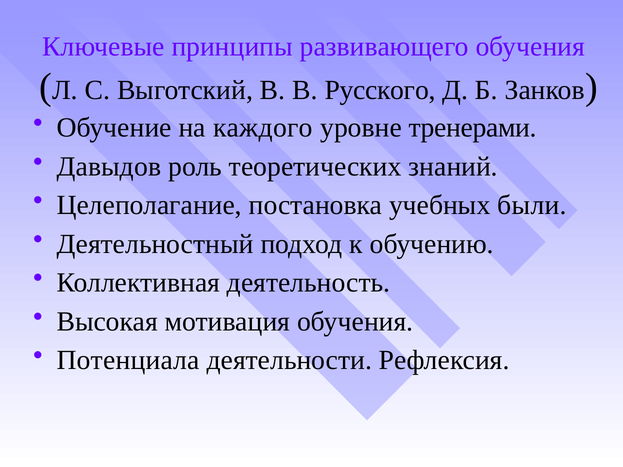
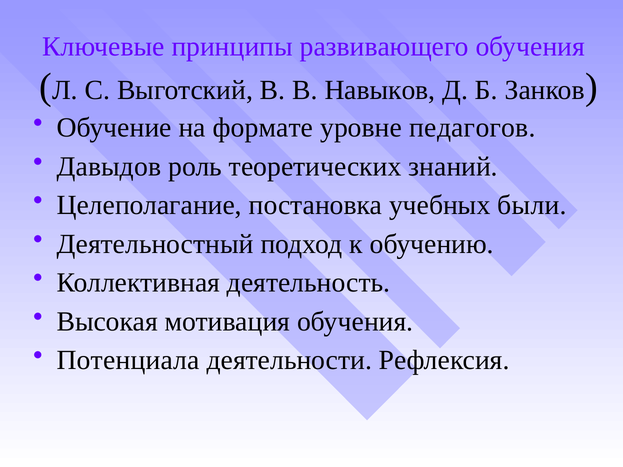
Русского: Русского -> Навыков (380, 90)
каждого: каждого -> формате (263, 128)
тренерами: тренерами -> педагогов (473, 128)
